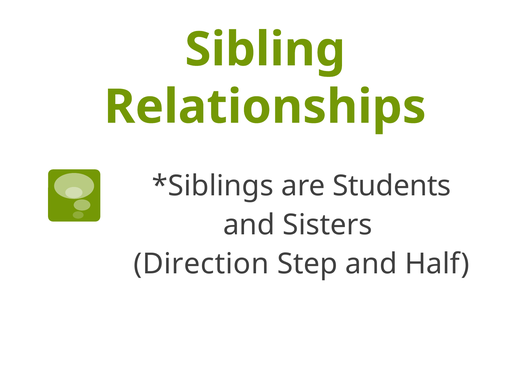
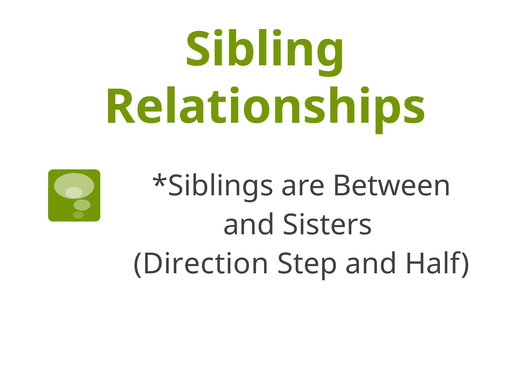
Students: Students -> Between (392, 186)
